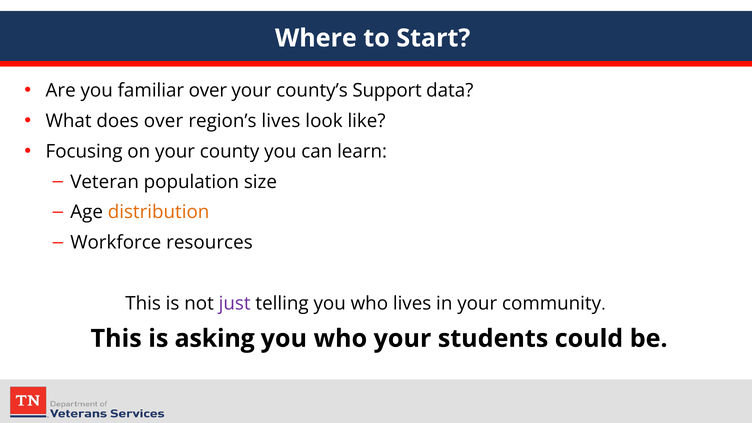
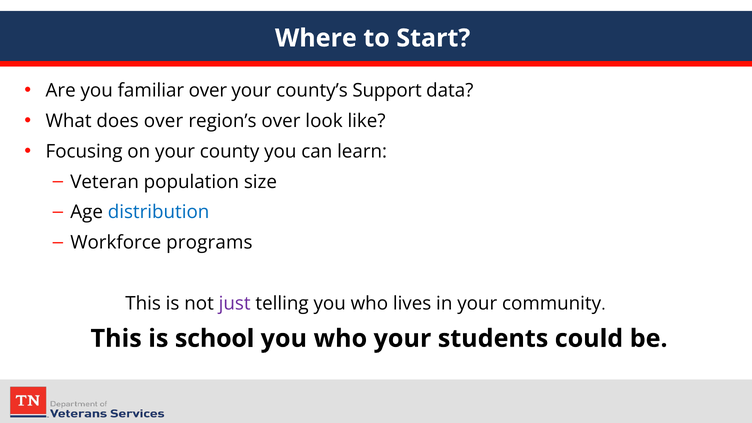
region’s lives: lives -> over (281, 121)
distribution colour: orange -> blue (159, 212)
resources: resources -> programs (209, 243)
asking: asking -> school (215, 339)
